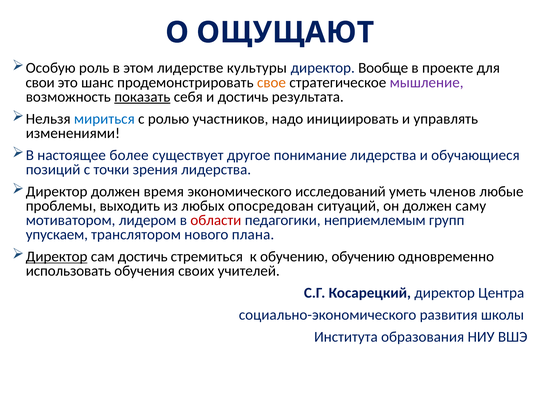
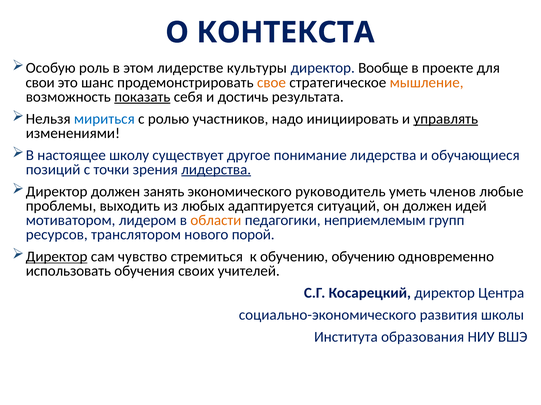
ОЩУЩАЮТ: ОЩУЩАЮТ -> КОНТЕКСТА (286, 33)
мышление colour: purple -> orange (427, 83)
управлять underline: none -> present (446, 119)
более: более -> школу (129, 155)
лидерства underline: none -> present (216, 170)
время: время -> занять (164, 192)
исследований: исследований -> руководитель (340, 192)
опосредован: опосредован -> адаптируется (271, 206)
саму: саму -> идей (471, 206)
области colour: red -> orange (216, 221)
упускаем: упускаем -> ресурсов (57, 235)
плана: плана -> порой (253, 235)
сам достичь: достичь -> чувство (143, 257)
